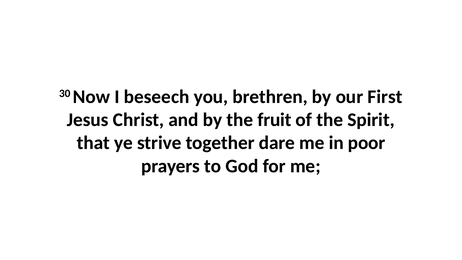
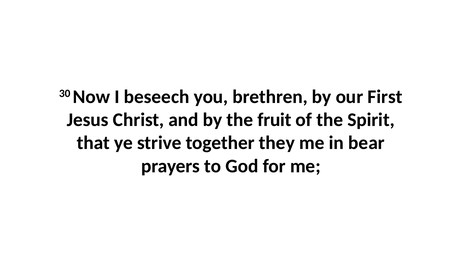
dare: dare -> they (277, 143)
poor: poor -> bear (366, 143)
